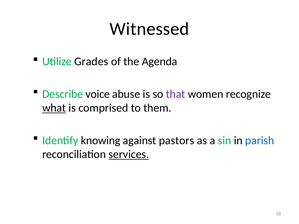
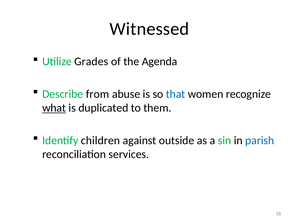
voice: voice -> from (98, 94)
that colour: purple -> blue (176, 94)
comprised: comprised -> duplicated (103, 108)
knowing: knowing -> children (100, 141)
pastors: pastors -> outside (177, 141)
services underline: present -> none (129, 154)
